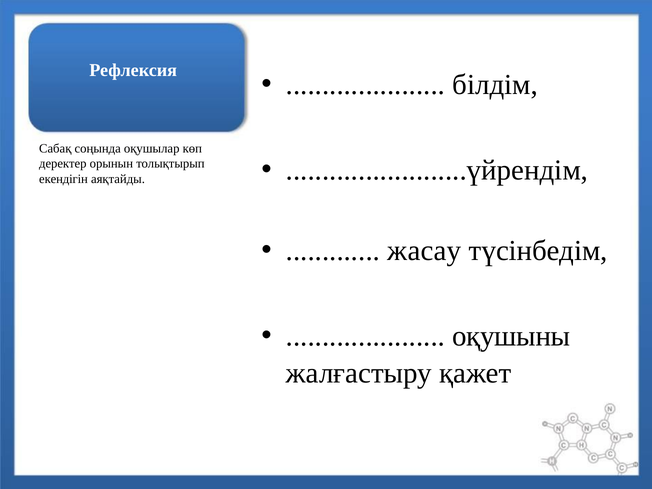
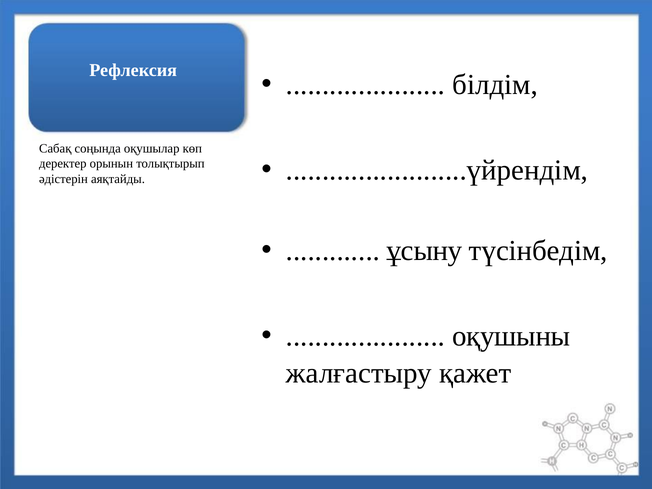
екендігін: екендігін -> әдістерін (63, 179)
жасау: жасау -> ұсыну (425, 251)
